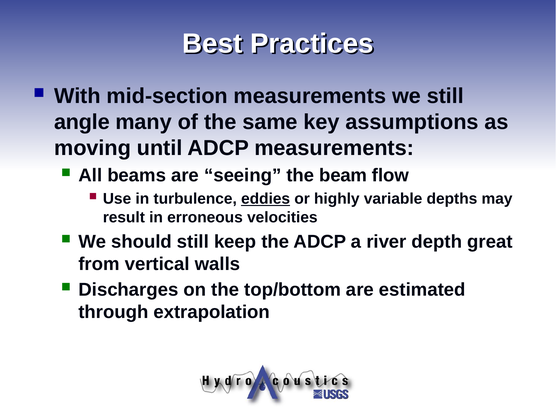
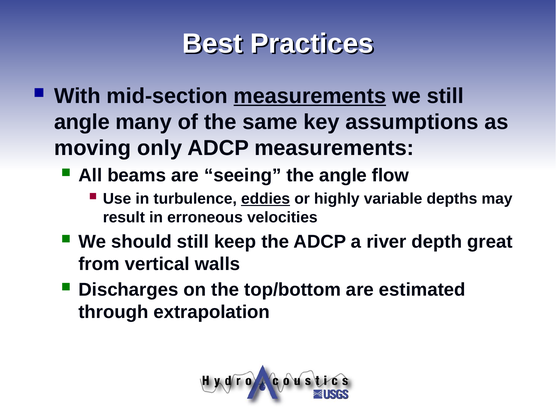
measurements underline: none -> present (310, 96)
until: until -> only (160, 148)
the beam: beam -> angle (343, 176)
